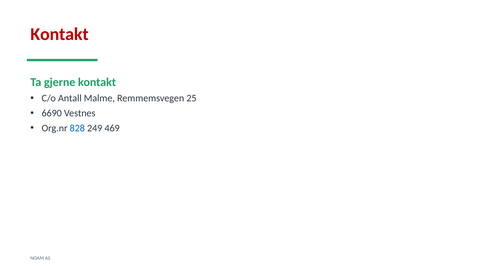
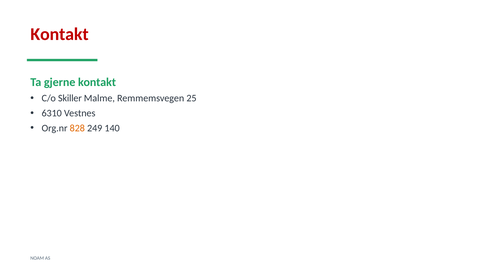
Antall: Antall -> Skiller (70, 98)
6690: 6690 -> 6310 (52, 113)
828 colour: blue -> orange (77, 128)
469: 469 -> 140 (112, 128)
